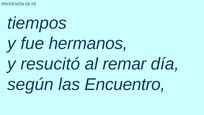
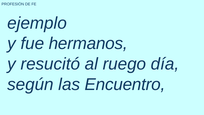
tiempos: tiempos -> ejemplo (37, 23)
remar: remar -> ruego (124, 64)
